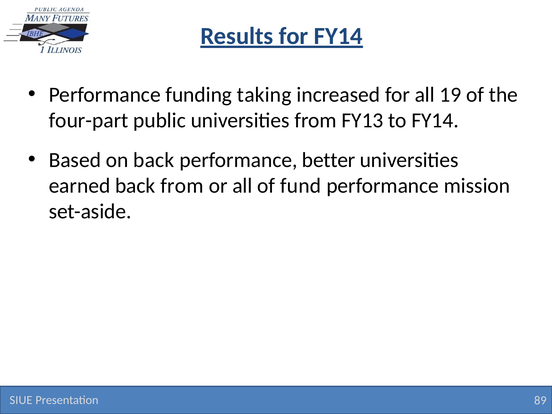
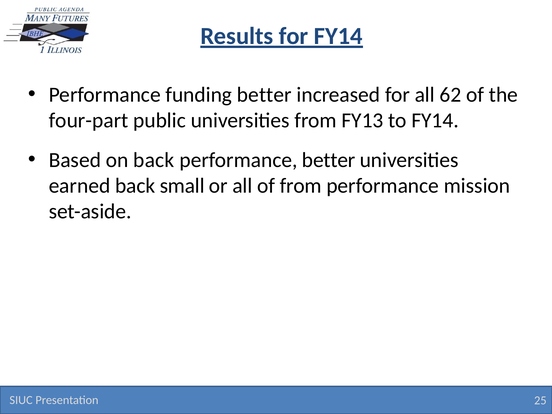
funding taking: taking -> better (264, 95)
19: 19 -> 62 (450, 95)
back from: from -> small (182, 186)
of fund: fund -> from (301, 186)
SIUE: SIUE -> SIUC (21, 400)
89: 89 -> 25 (540, 400)
